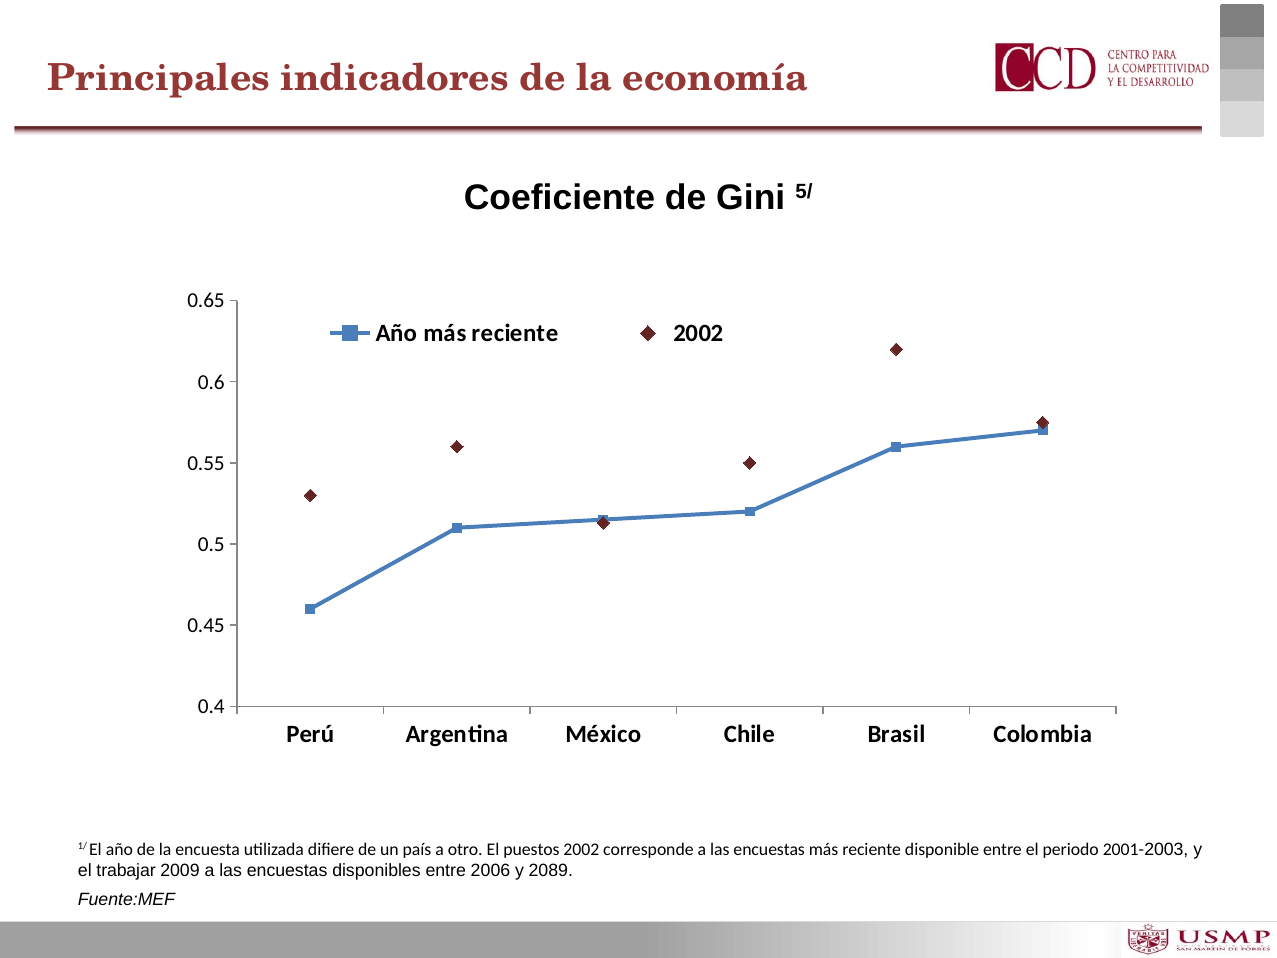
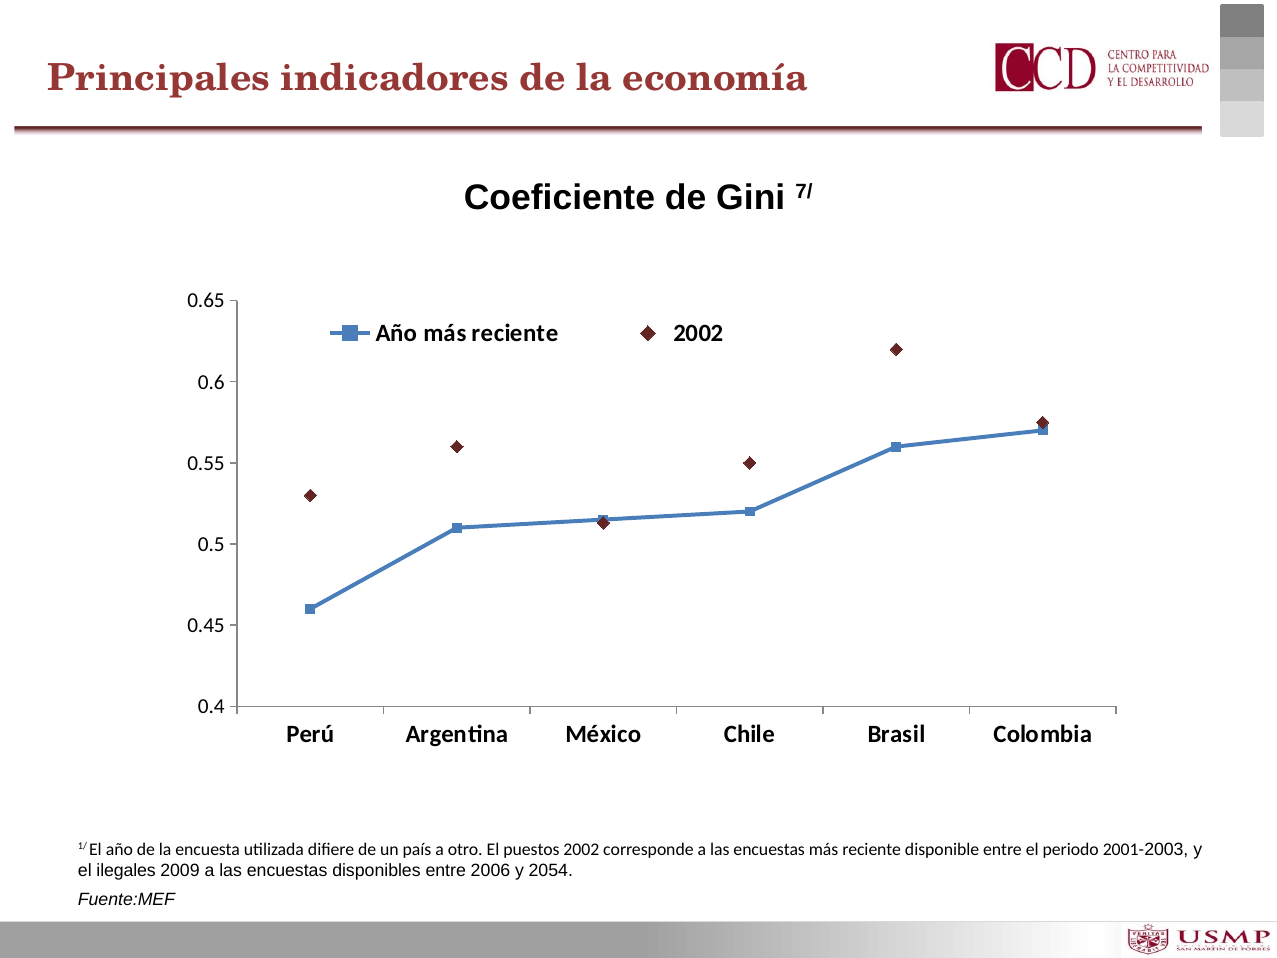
5/: 5/ -> 7/ (804, 192)
trabajar: trabajar -> ilegales (126, 870)
2089: 2089 -> 2054 (551, 870)
